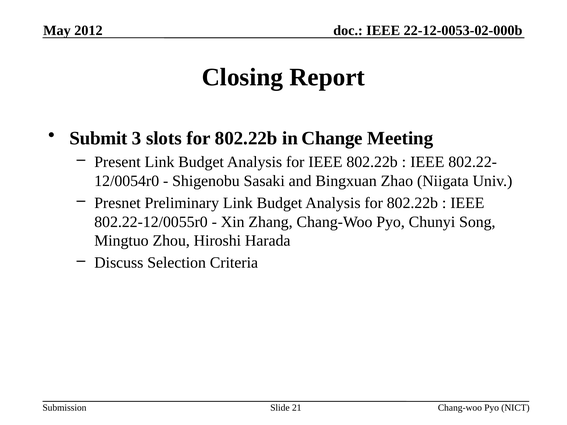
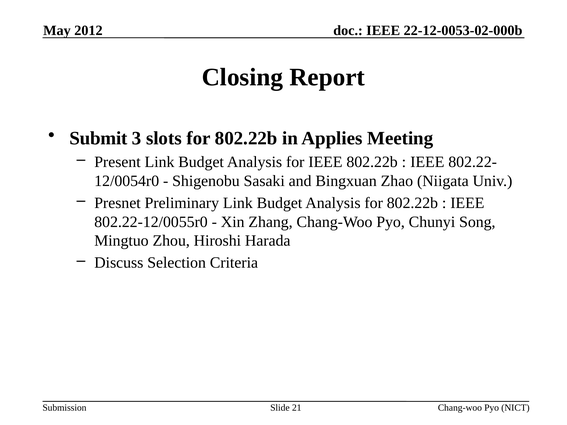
Change: Change -> Applies (332, 138)
